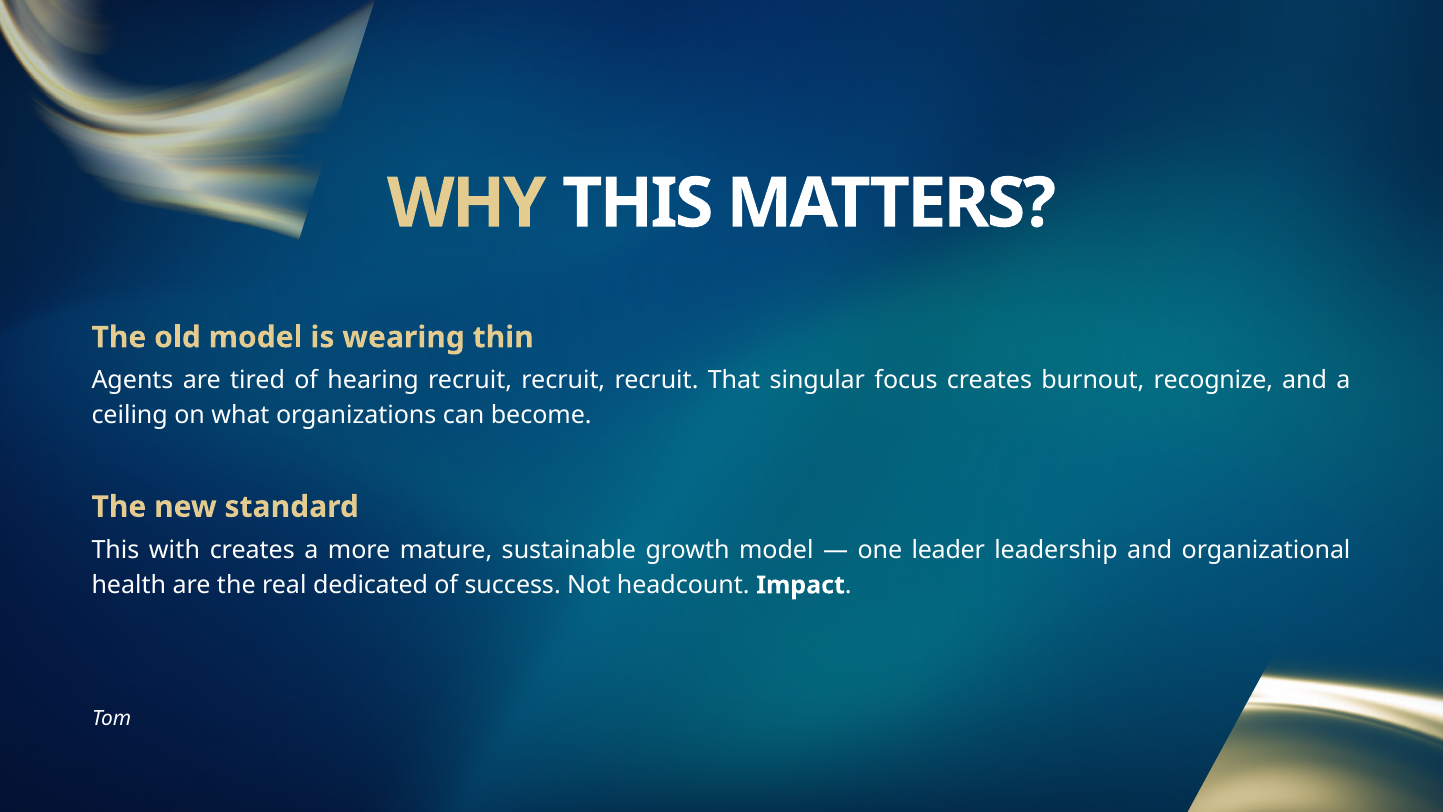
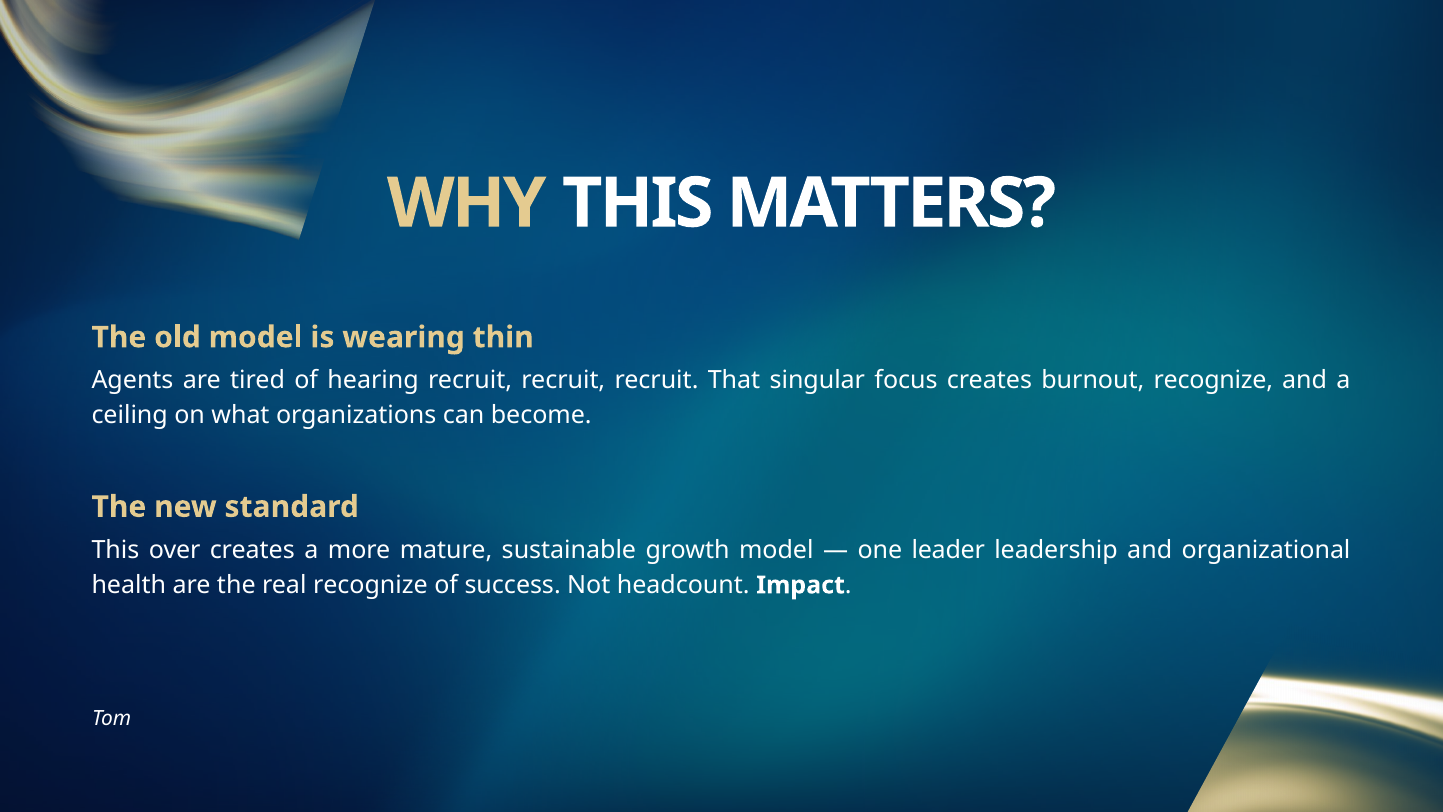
with: with -> over (175, 550)
real dedicated: dedicated -> recognize (370, 585)
